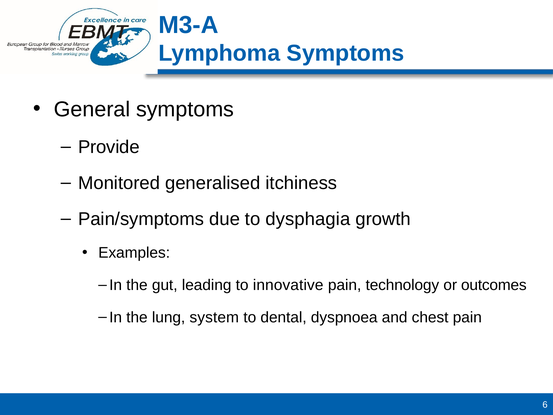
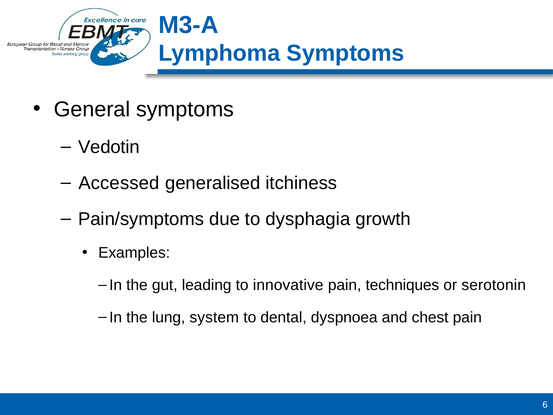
Provide: Provide -> Vedotin (109, 147)
Monitored: Monitored -> Accessed (119, 183)
technology: technology -> techniques (402, 285)
outcomes: outcomes -> serotonin (494, 285)
